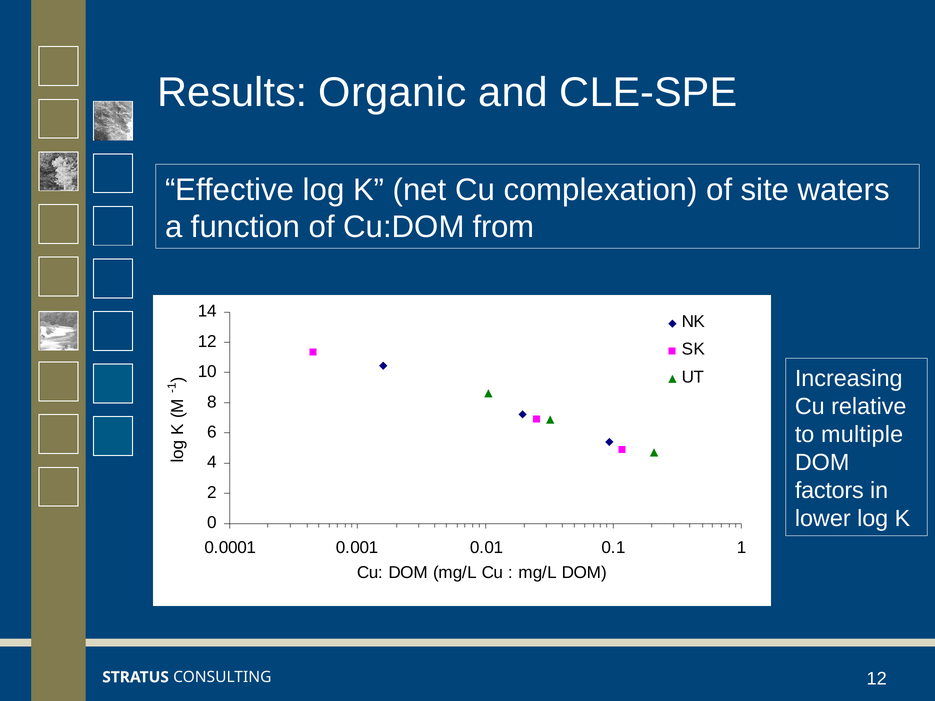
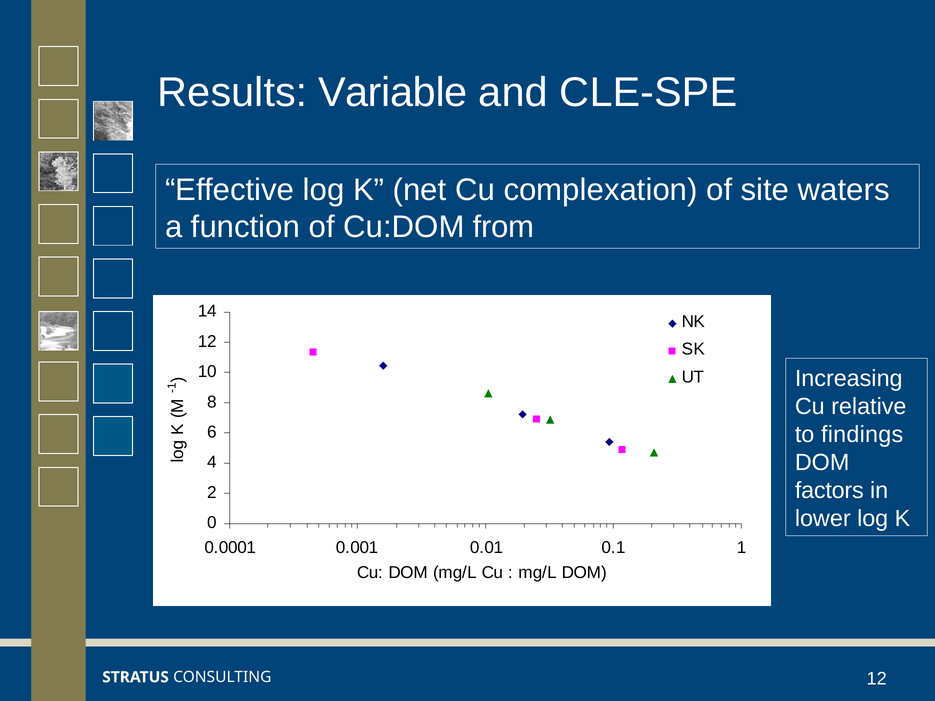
Organic: Organic -> Variable (393, 92)
multiple: multiple -> findings (862, 435)
